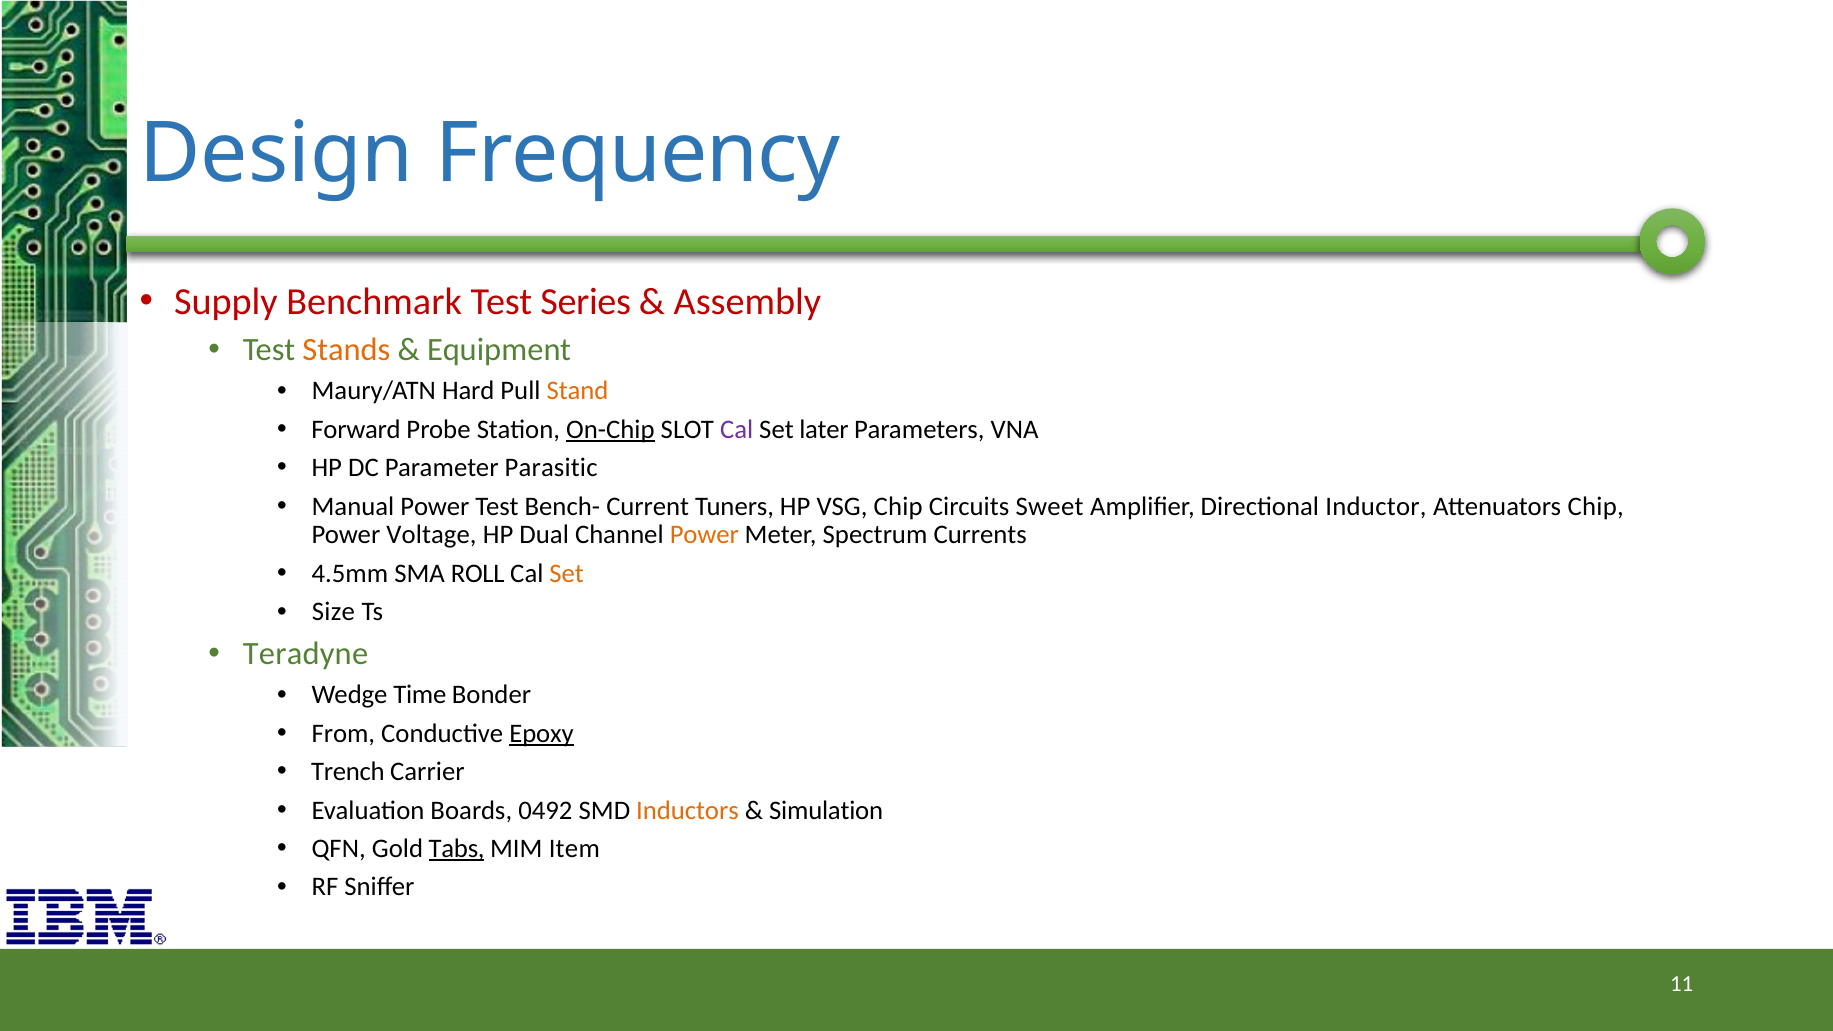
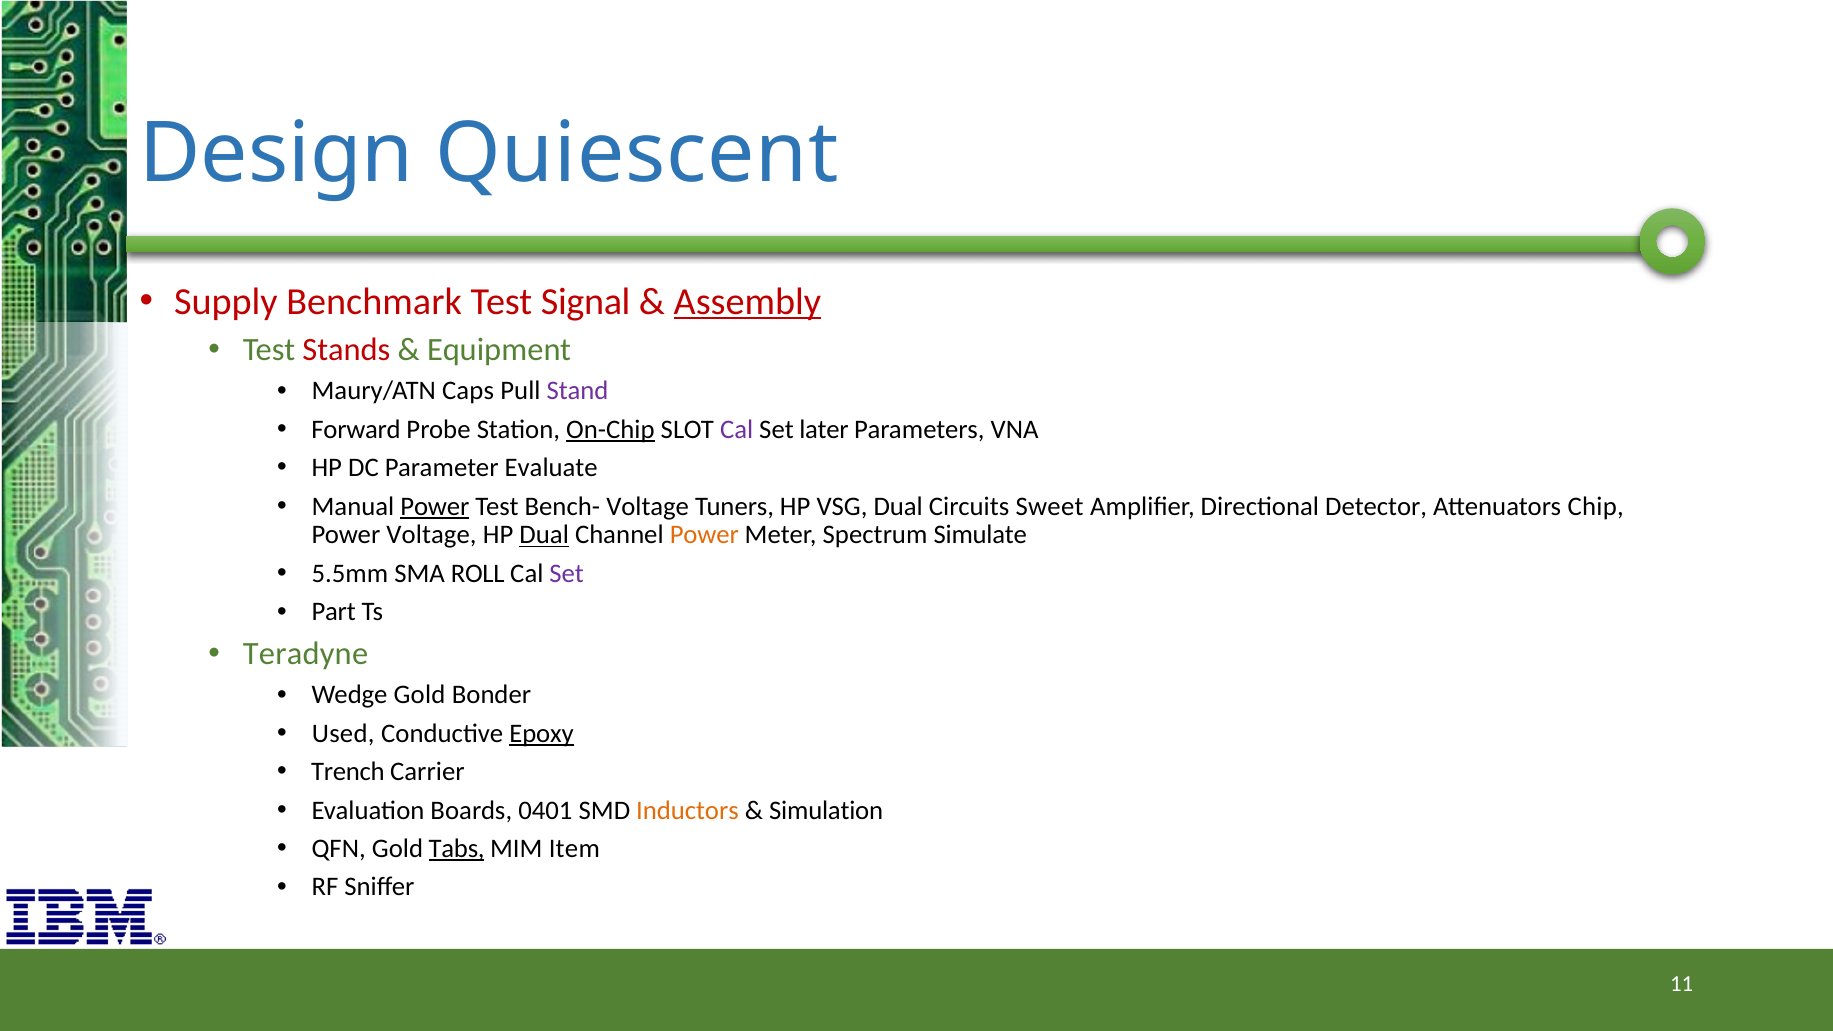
Frequency: Frequency -> Quiescent (637, 154)
Series: Series -> Signal (586, 302)
Assembly underline: none -> present (747, 302)
Stands colour: orange -> red (346, 349)
Hard: Hard -> Caps (468, 391)
Stand colour: orange -> purple (578, 391)
Parasitic: Parasitic -> Evaluate (551, 468)
Power underline: none -> present (435, 506)
Bench- Current: Current -> Voltage (648, 506)
VSG Chip: Chip -> Dual (898, 506)
Inductor: Inductor -> Detector (1376, 506)
Dual underline: none -> present (544, 535)
Currents: Currents -> Simulate (980, 535)
4.5mm: 4.5mm -> 5.5mm (350, 574)
Set colour: orange -> purple (567, 574)
Size: Size -> Part (334, 612)
Wedge Time: Time -> Gold (420, 695)
From: From -> Used (343, 733)
0492: 0492 -> 0401 (545, 810)
